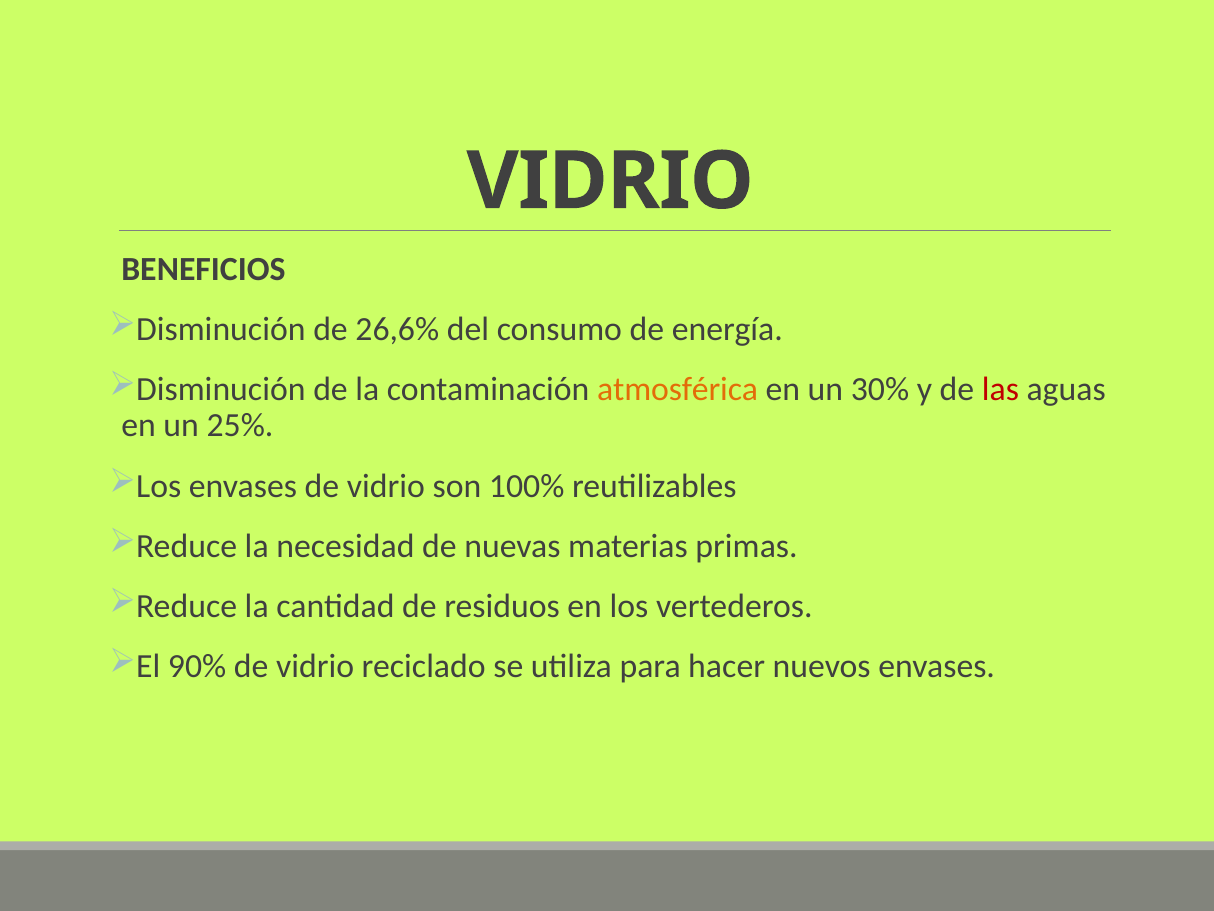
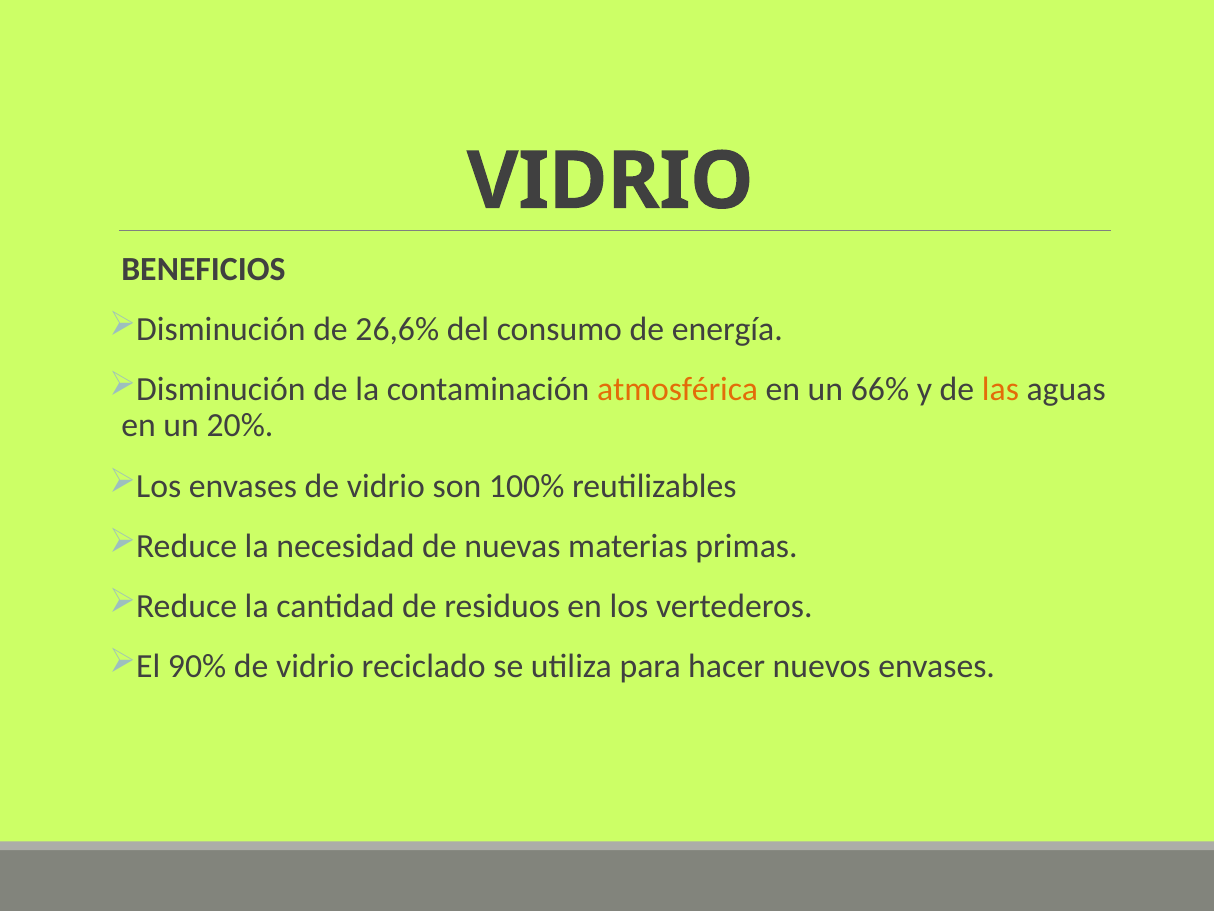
30%: 30% -> 66% (880, 389)
las colour: red -> orange (1000, 389)
25%: 25% -> 20% (240, 426)
